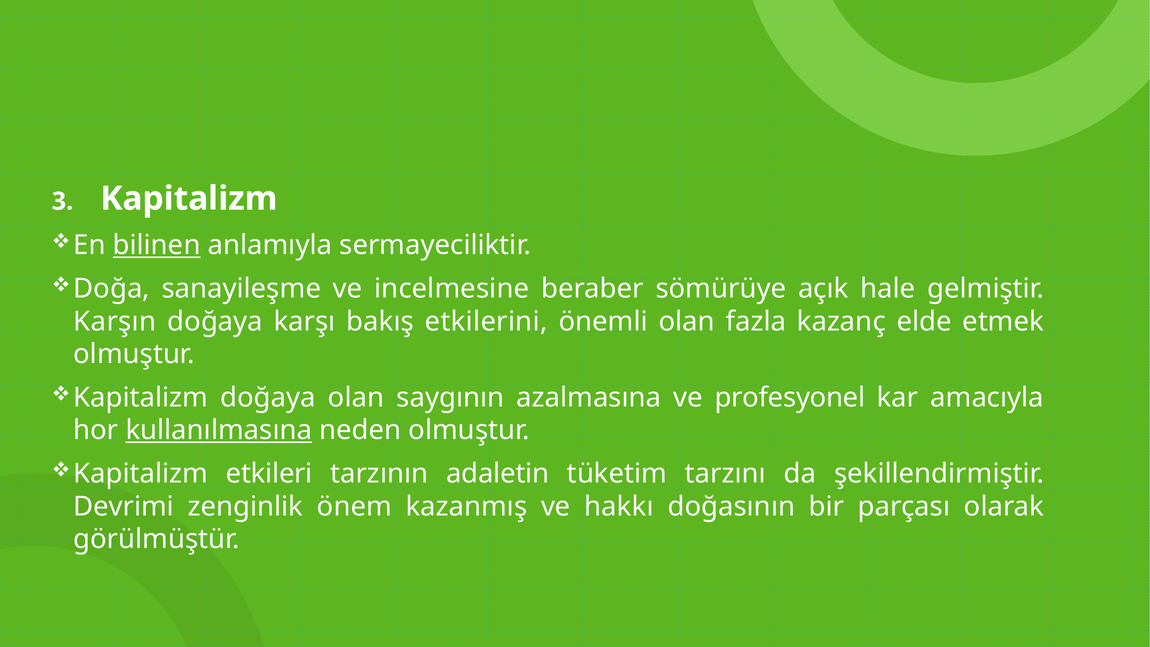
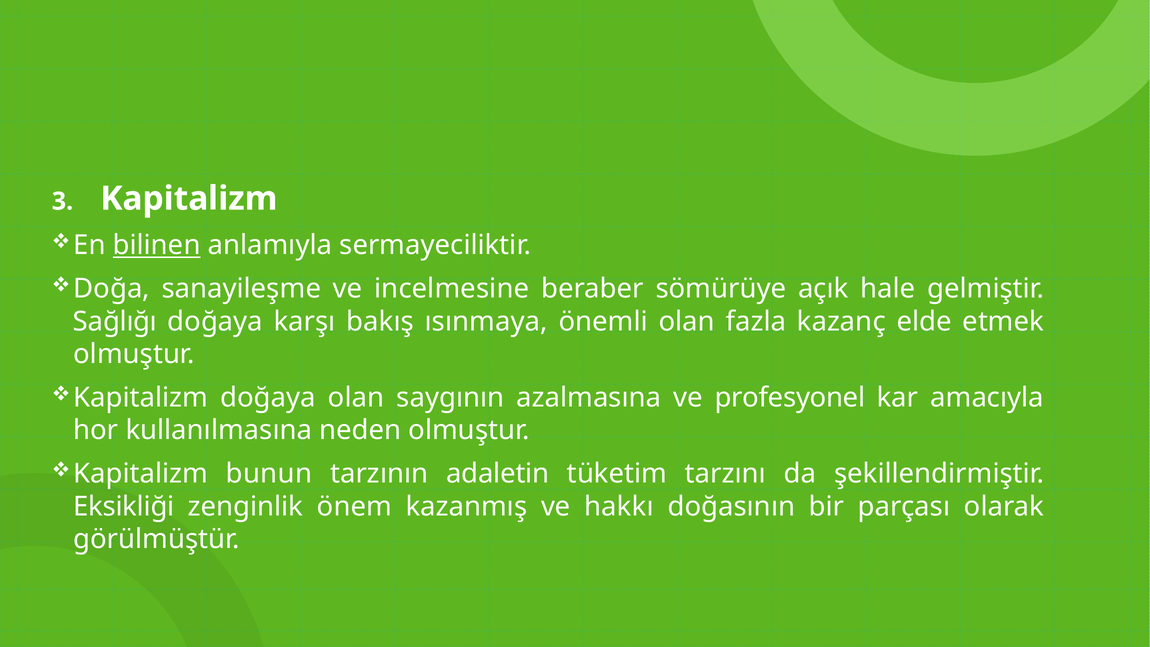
Karşın: Karşın -> Sağlığı (115, 321)
etkilerini: etkilerini -> ısınmaya (486, 321)
kullanılmasına underline: present -> none (219, 430)
etkileri: etkileri -> bunun (269, 474)
Devrimi: Devrimi -> Eksikliği (124, 506)
